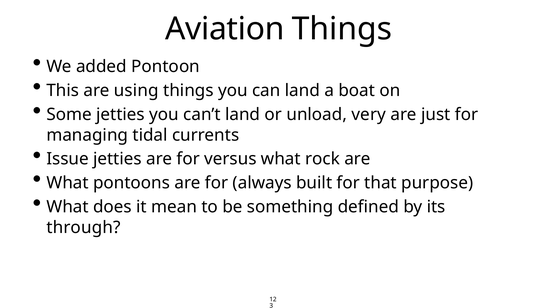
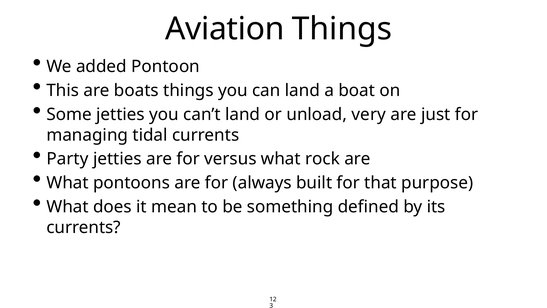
using: using -> boats (136, 90)
Issue: Issue -> Party (68, 159)
through: through -> currents (84, 227)
